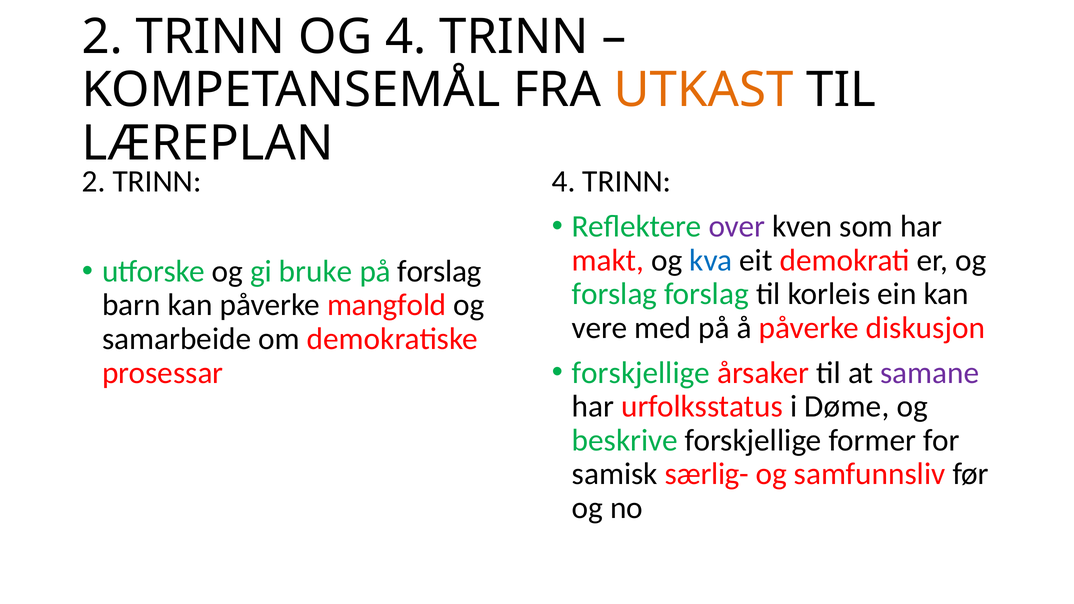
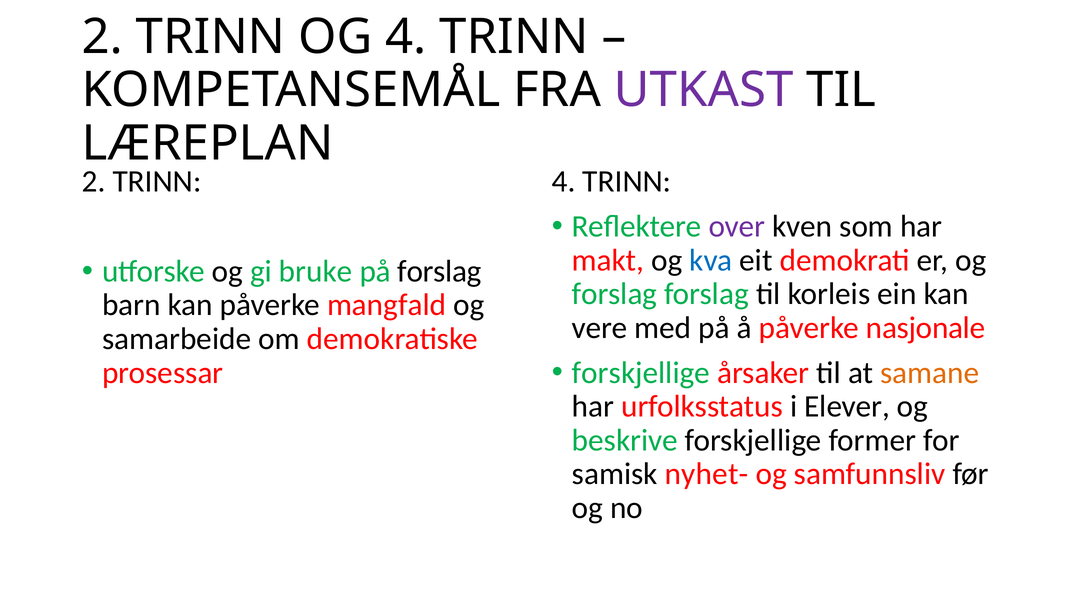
UTKAST colour: orange -> purple (704, 90)
mangfold: mangfold -> mangfald (387, 305)
diskusjon: diskusjon -> nasjonale (926, 328)
samane colour: purple -> orange (930, 373)
Døme: Døme -> Elever (847, 407)
særlig-: særlig- -> nyhet- (707, 474)
